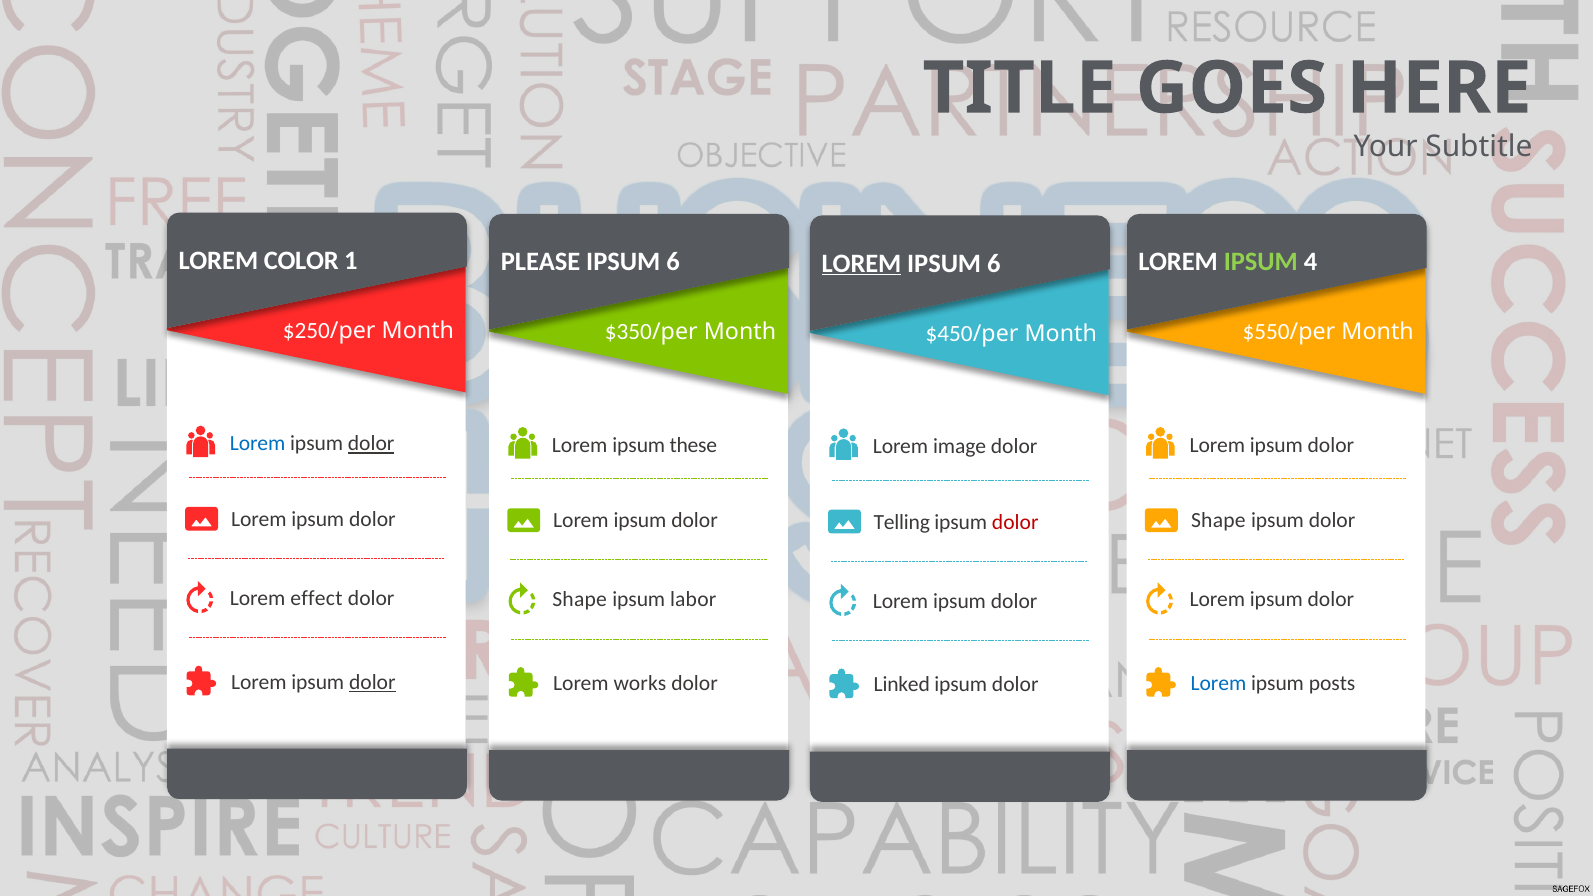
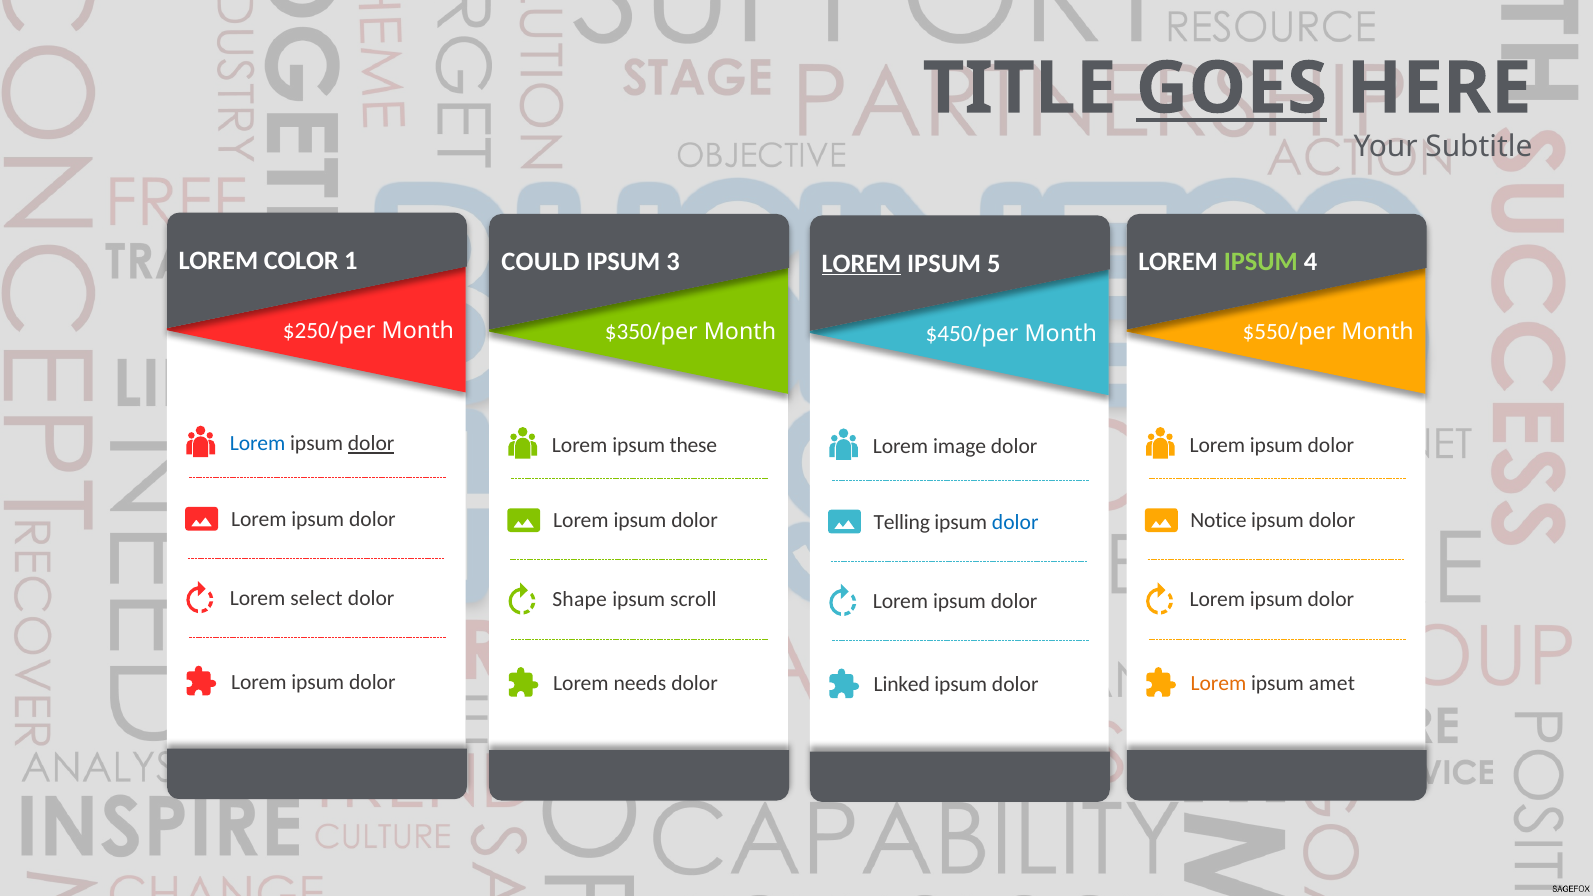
GOES underline: none -> present (1231, 88)
PLEASE: PLEASE -> COULD (540, 262)
6: 6 -> 3 (673, 262)
6: 6 -> 5 (994, 263)
Shape: Shape -> Notice (1219, 521)
dolor colour: red -> blue (1015, 522)
effect: effect -> select (316, 598)
labor: labor -> scroll (693, 600)
dolor underline: present -> none (372, 682)
works: works -> needs (640, 683)
Lorem colour: blue -> orange (1219, 683)
posts: posts -> amet (1332, 683)
